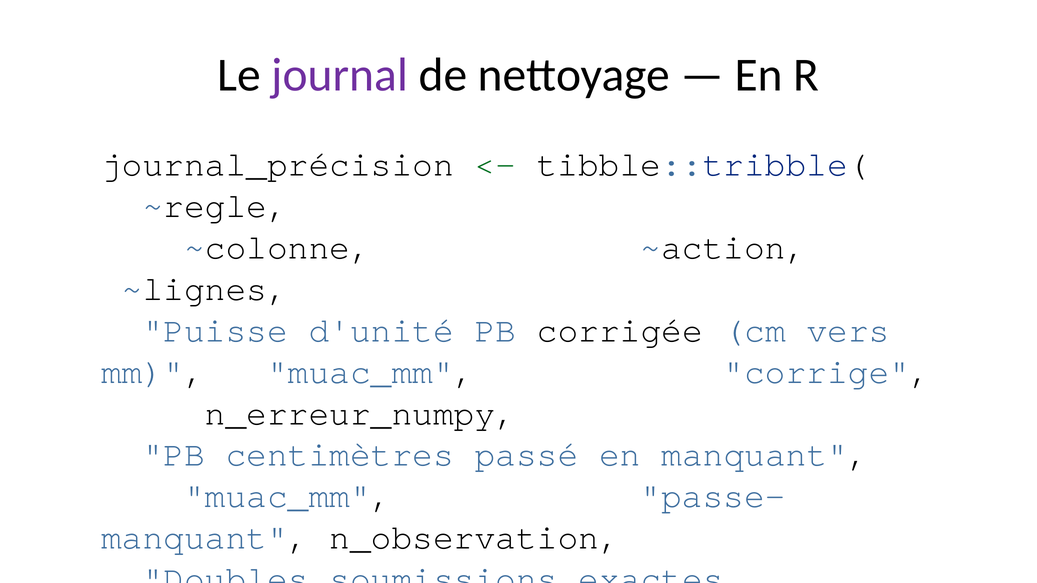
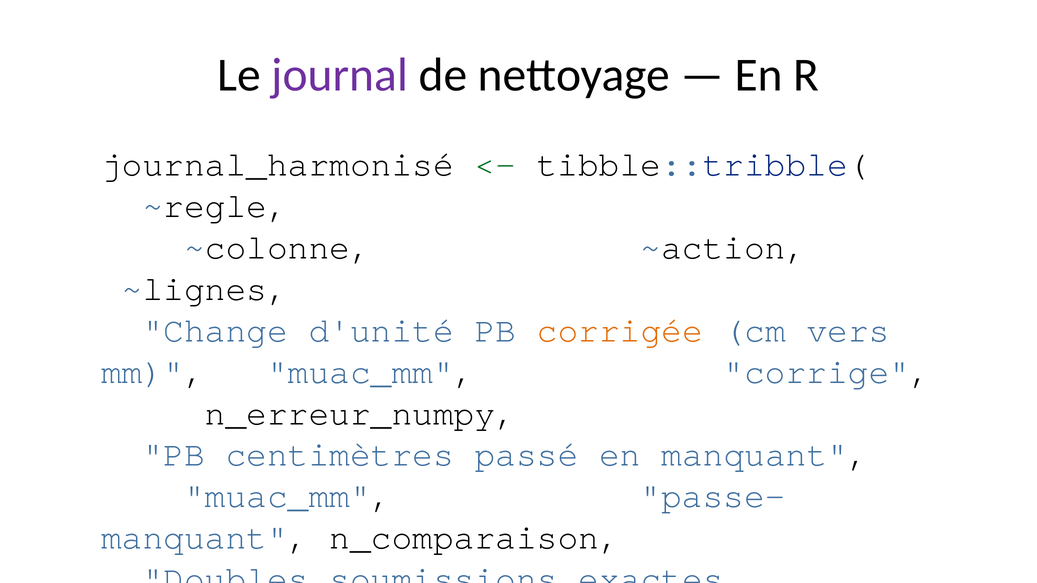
journal_précision: journal_précision -> journal_harmonisé (277, 164)
Puisse: Puisse -> Change (215, 330)
corrigée colour: black -> orange (620, 330)
n_observation: n_observation -> n_comparaison (475, 538)
